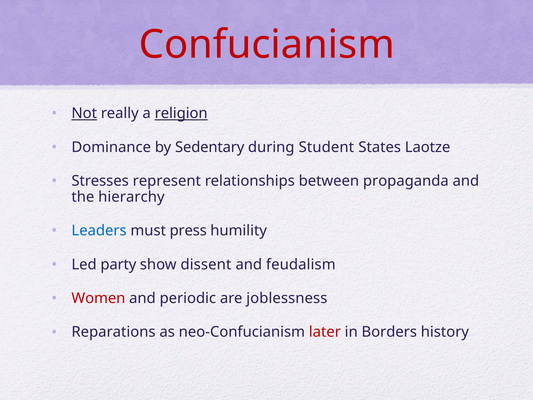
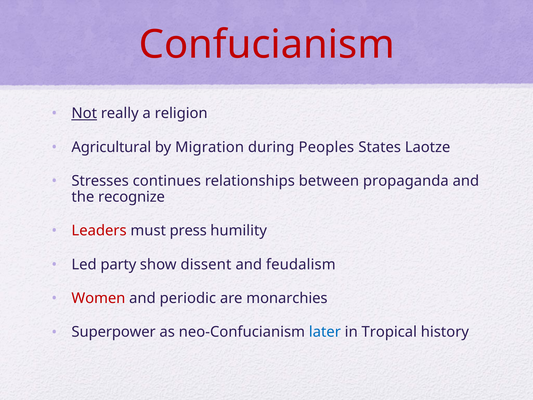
religion underline: present -> none (181, 113)
Dominance: Dominance -> Agricultural (111, 147)
Sedentary: Sedentary -> Migration (210, 147)
Student: Student -> Peoples (326, 147)
represent: represent -> continues (167, 181)
hierarchy: hierarchy -> recognize (132, 197)
Leaders colour: blue -> red (99, 231)
joblessness: joblessness -> monarchies (287, 298)
Reparations: Reparations -> Superpower (114, 332)
later colour: red -> blue (325, 332)
Borders: Borders -> Tropical (389, 332)
